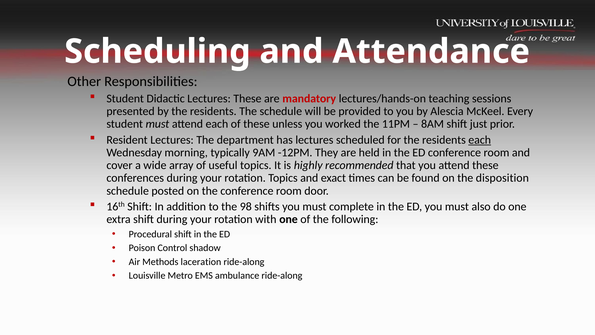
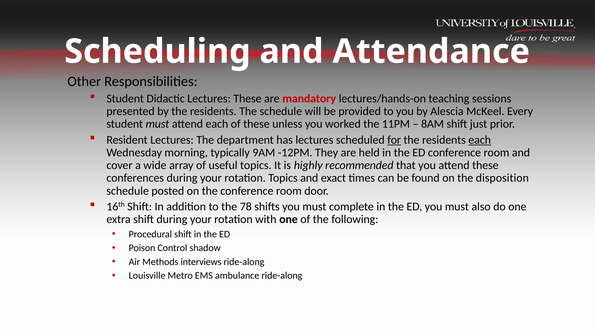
for underline: none -> present (394, 140)
98: 98 -> 78 (246, 206)
laceration: laceration -> interviews (201, 262)
